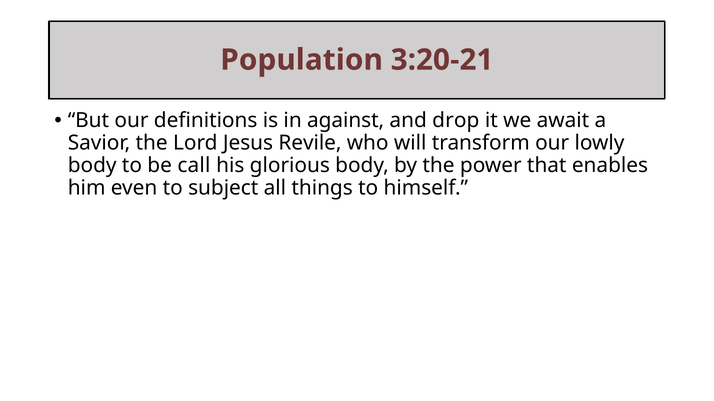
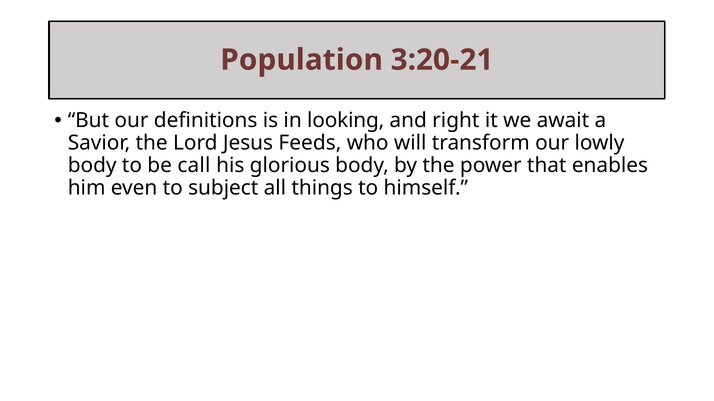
against: against -> looking (346, 121)
drop: drop -> right (456, 121)
Revile: Revile -> Feeds (310, 143)
